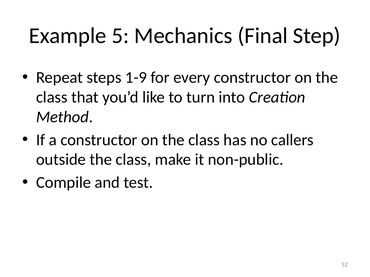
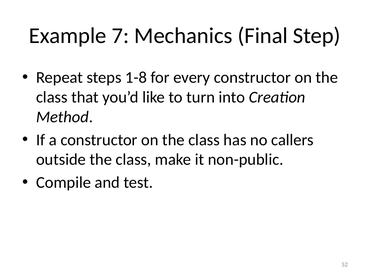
5: 5 -> 7 (120, 36)
1-9: 1-9 -> 1-8 (136, 78)
